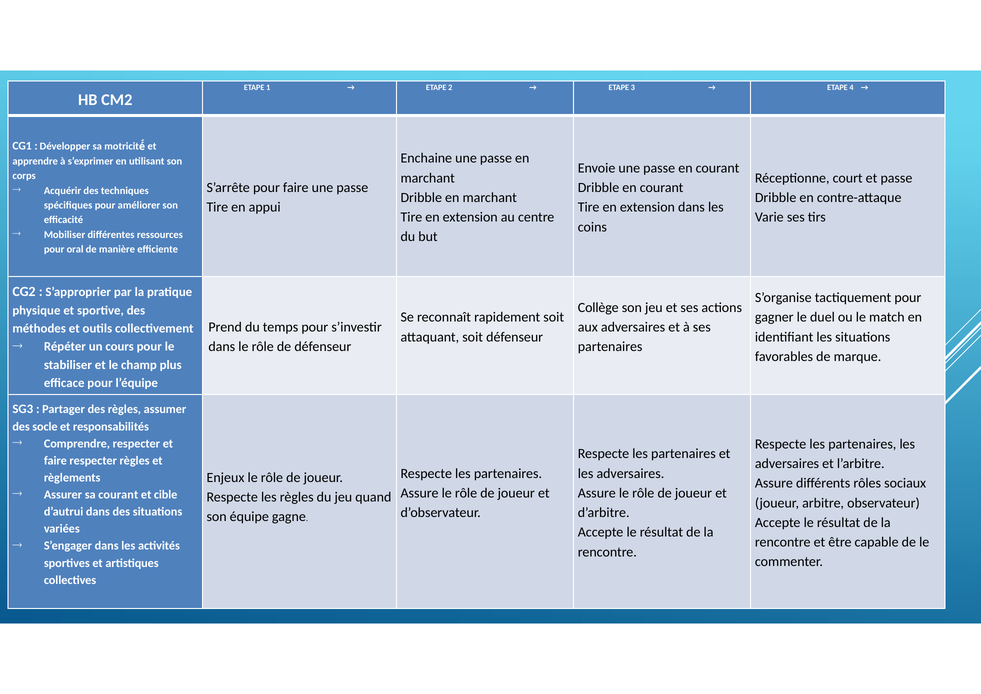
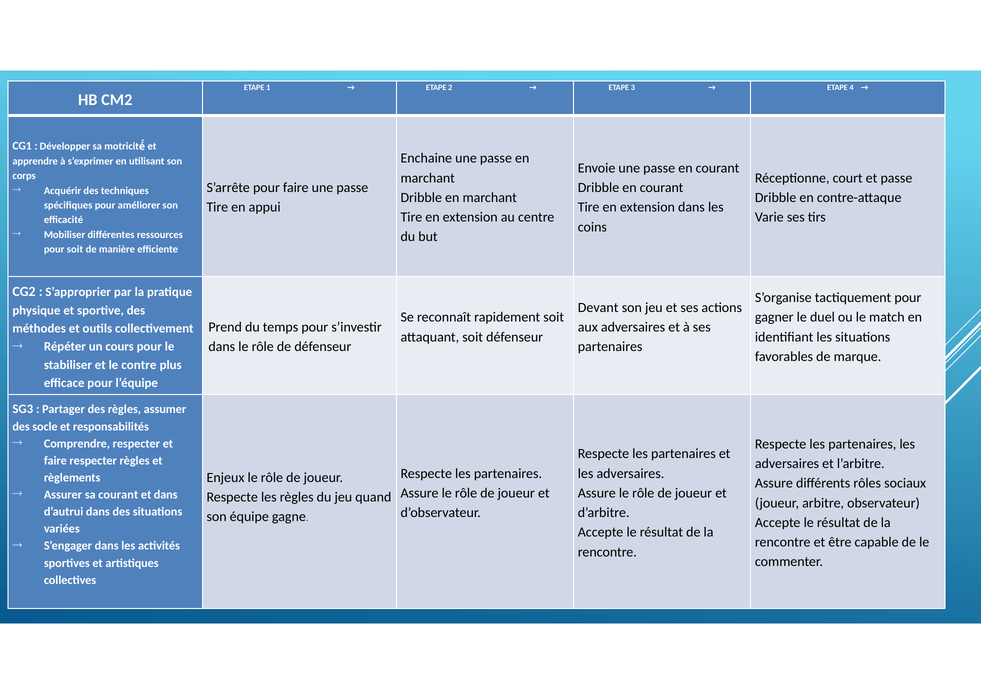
pour oral: oral -> soit (75, 249)
Collège: Collège -> Devant (598, 307)
champ: champ -> contre (139, 364)
et cible: cible -> dans (166, 494)
